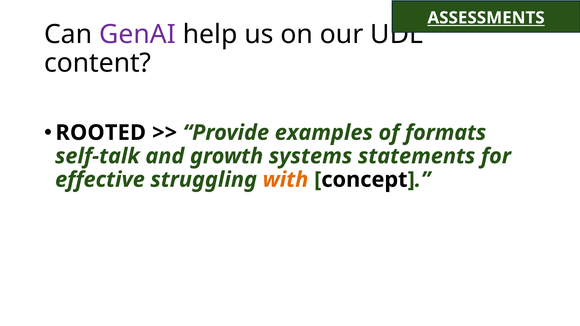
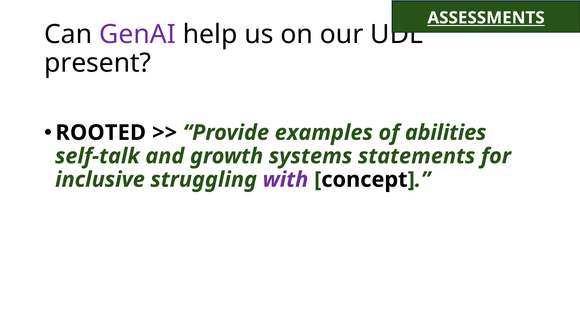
content: content -> present (98, 63)
formats: formats -> abilities (446, 133)
effective: effective -> inclusive (100, 180)
with colour: orange -> purple (285, 180)
